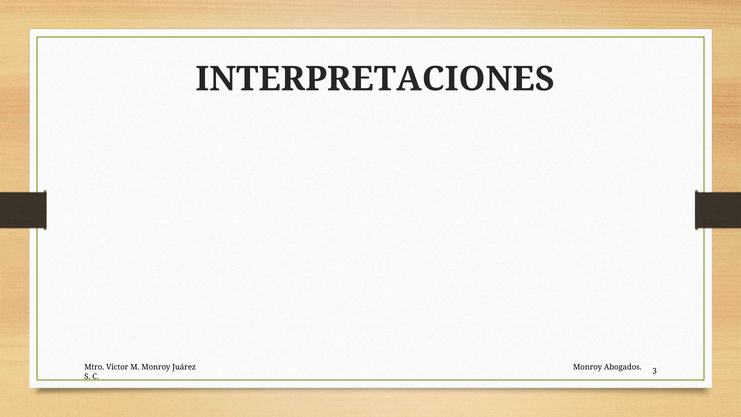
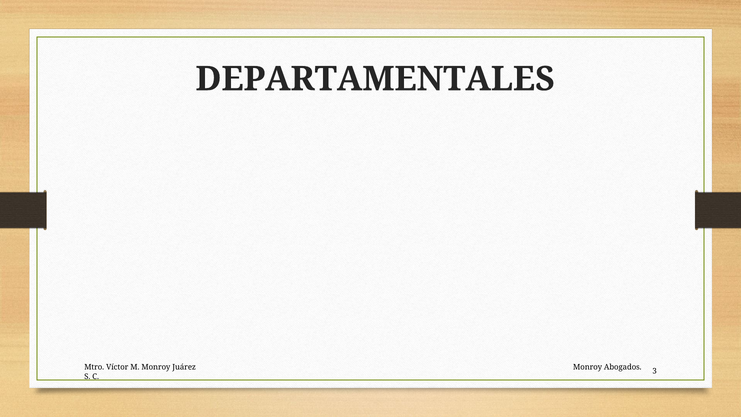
INTERPRETACIONES: INTERPRETACIONES -> DEPARTAMENTALES (375, 79)
